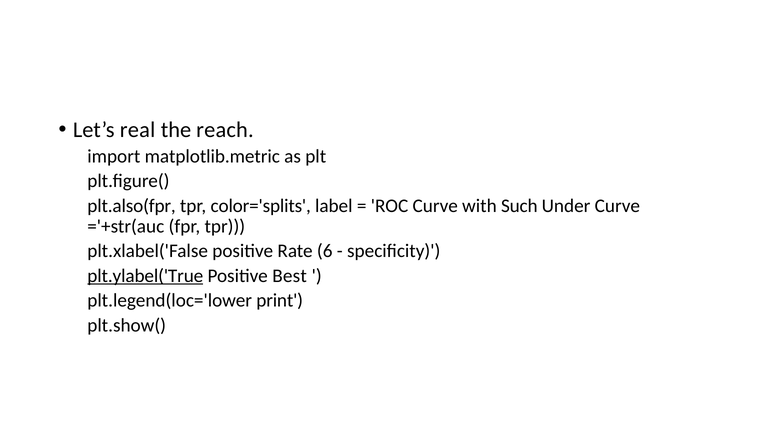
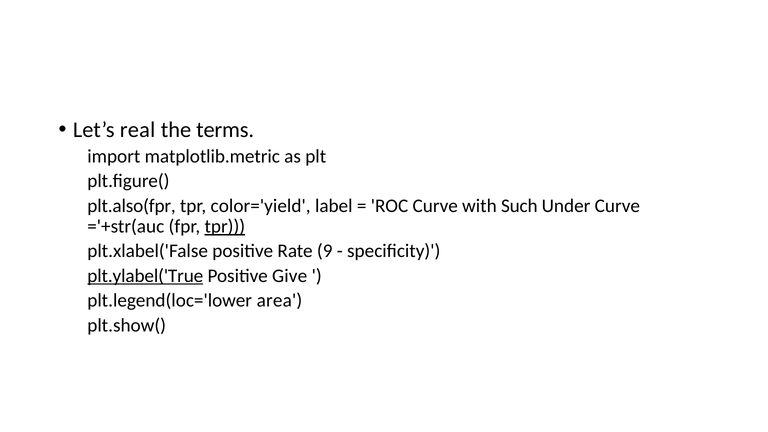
reach: reach -> terms (225, 130)
color='splits: color='splits -> color='yield (261, 206)
tpr underline: none -> present (225, 226)
6: 6 -> 9 (325, 251)
Best: Best -> Give (290, 276)
print: print -> area (279, 301)
